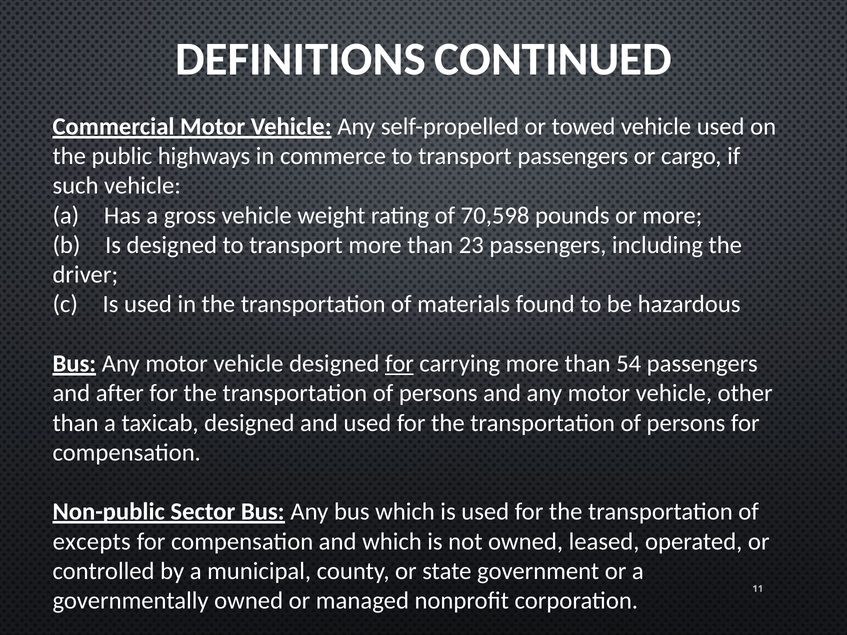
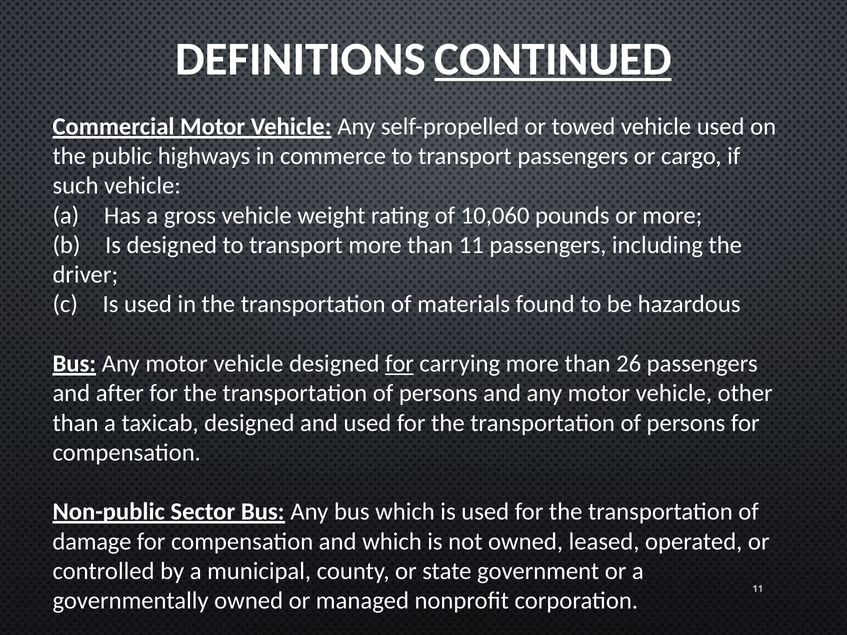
CONTINUED underline: none -> present (553, 59)
70,598: 70,598 -> 10,060 (495, 216)
than 23: 23 -> 11 (471, 245)
54: 54 -> 26 (629, 364)
excepts: excepts -> damage (92, 542)
